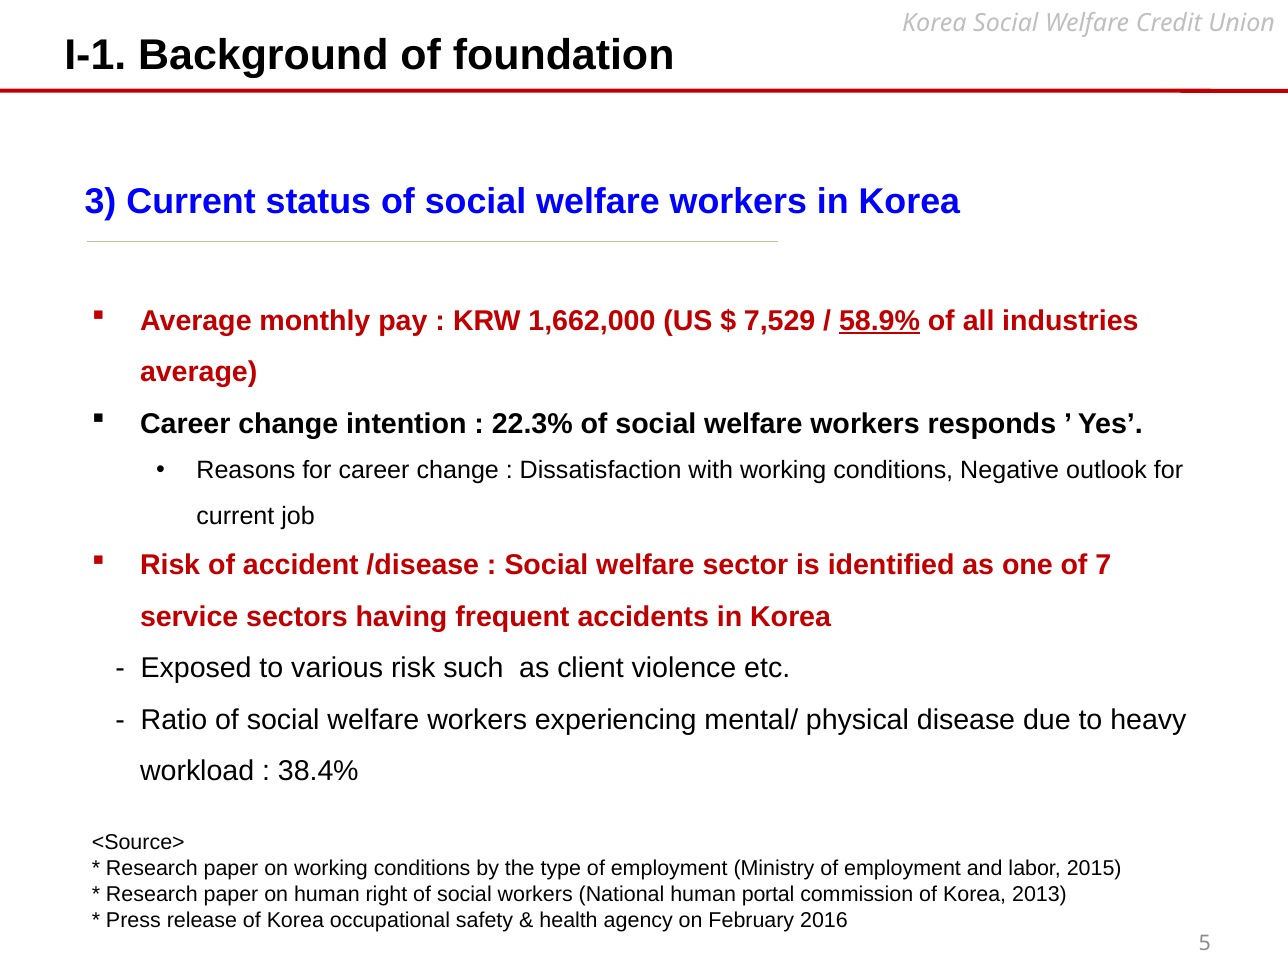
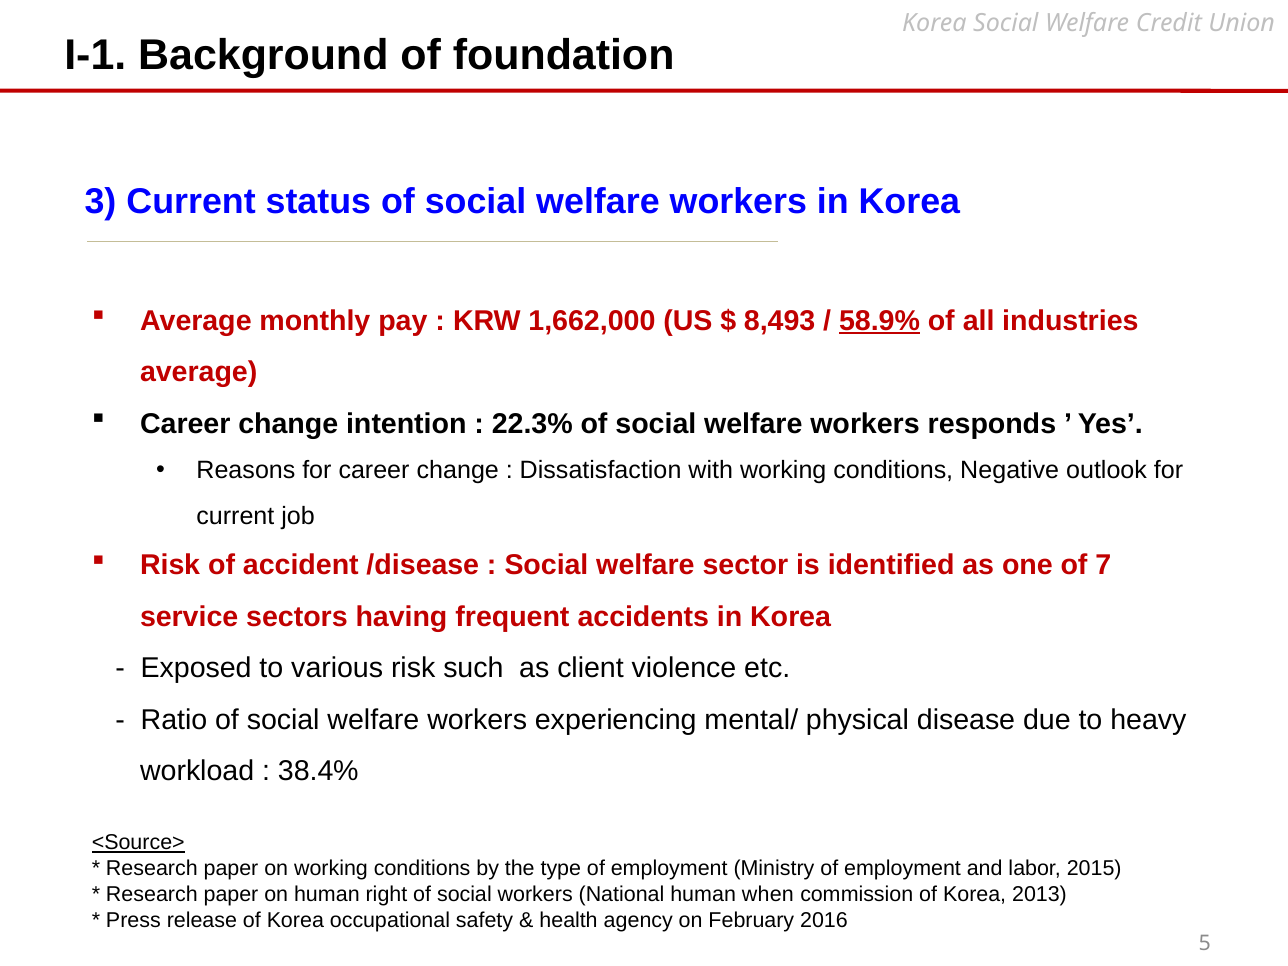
7,529: 7,529 -> 8,493 (780, 321)
<Source> underline: none -> present (138, 843)
portal: portal -> when (768, 894)
